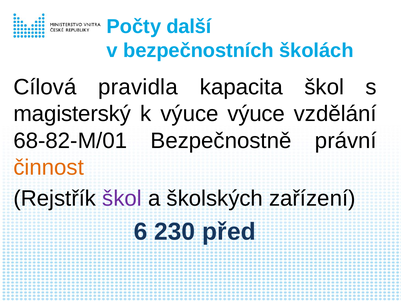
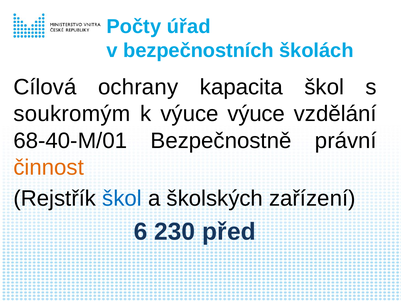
další: další -> úřad (189, 26)
pravidla: pravidla -> ochrany (138, 87)
magisterský: magisterský -> soukromým (72, 114)
68-82-M/01: 68-82-M/01 -> 68-40-M/01 (70, 141)
škol colour: purple -> blue (122, 198)
